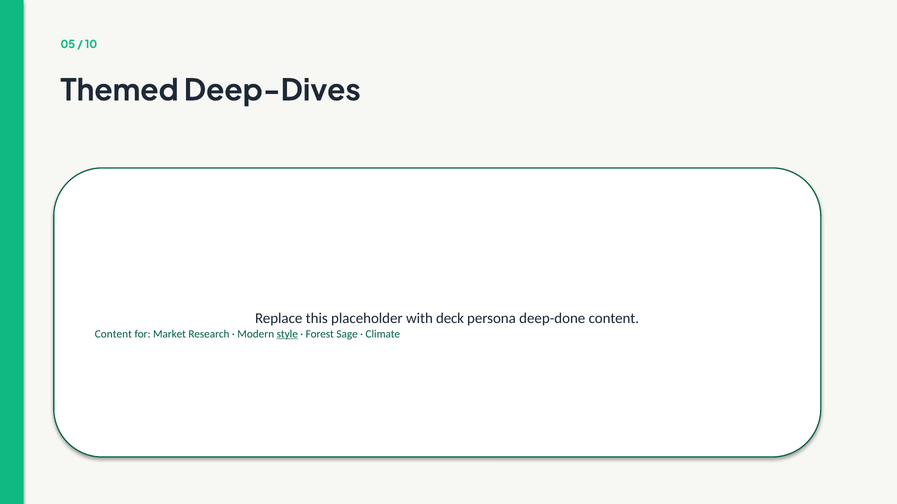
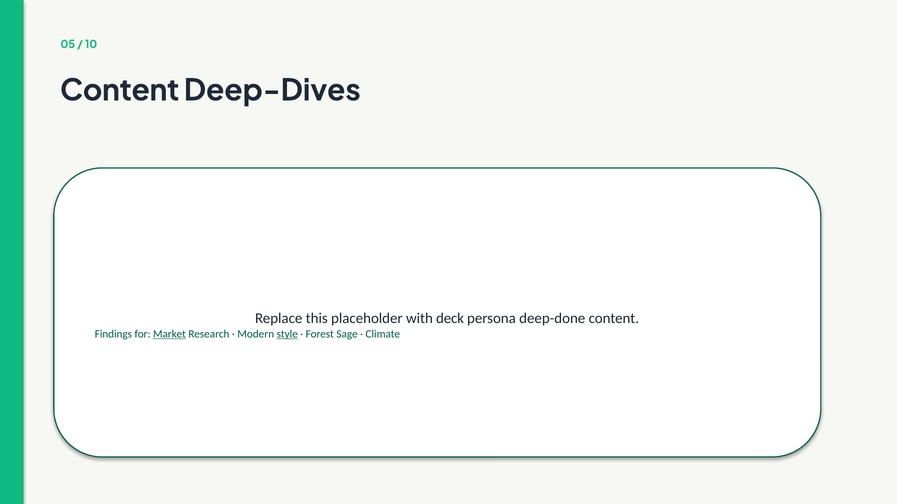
Themed: Themed -> Content (120, 91)
Content: Content -> Findings (113, 334)
Market underline: none -> present (169, 334)
